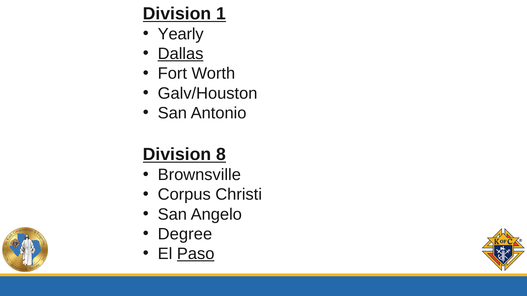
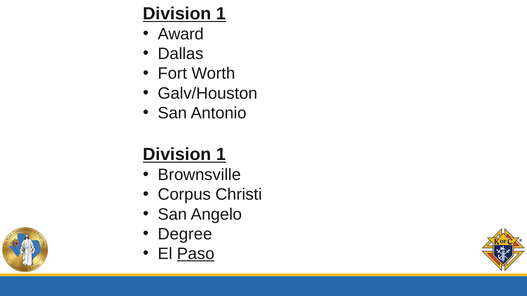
Yearly: Yearly -> Award (181, 34)
Dallas underline: present -> none (181, 54)
8: 8 -> 1 (221, 155)
